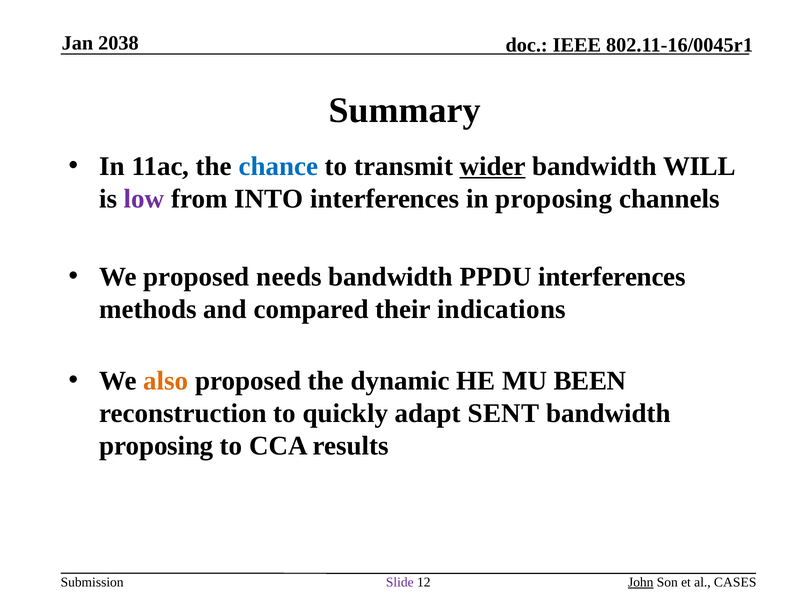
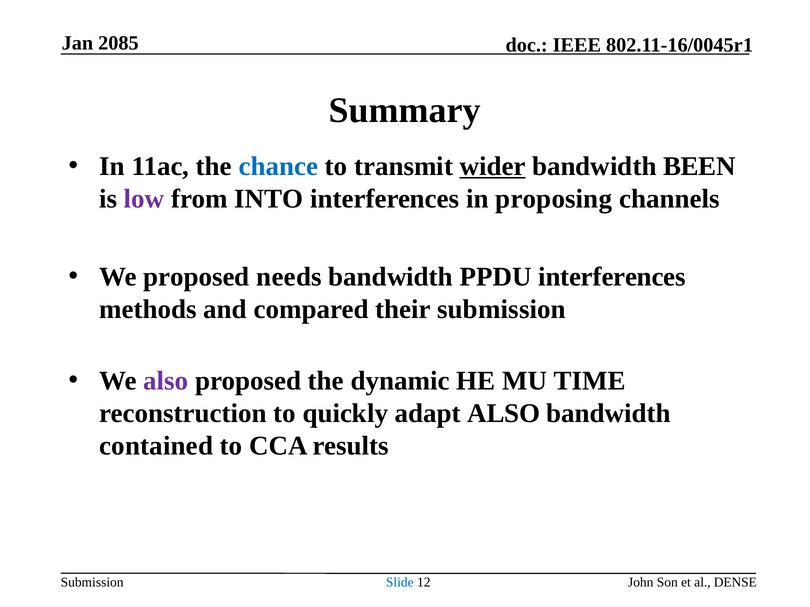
2038: 2038 -> 2085 (118, 43)
WILL: WILL -> BEEN (699, 166)
their indications: indications -> submission (502, 310)
also colour: orange -> purple (166, 381)
BEEN: BEEN -> TIME (590, 381)
adapt SENT: SENT -> ALSO (504, 414)
proposing: proposing -> contained (156, 446)
Slide colour: purple -> blue (400, 583)
John underline: present -> none (641, 583)
CASES: CASES -> DENSE (735, 583)
